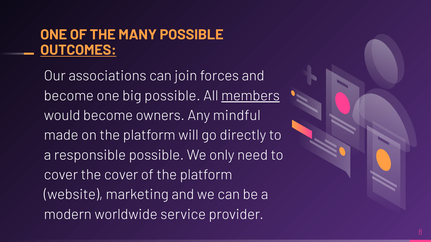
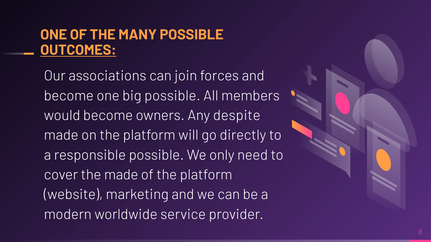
members underline: present -> none (251, 96)
mindful: mindful -> despite (237, 116)
the cover: cover -> made (121, 175)
